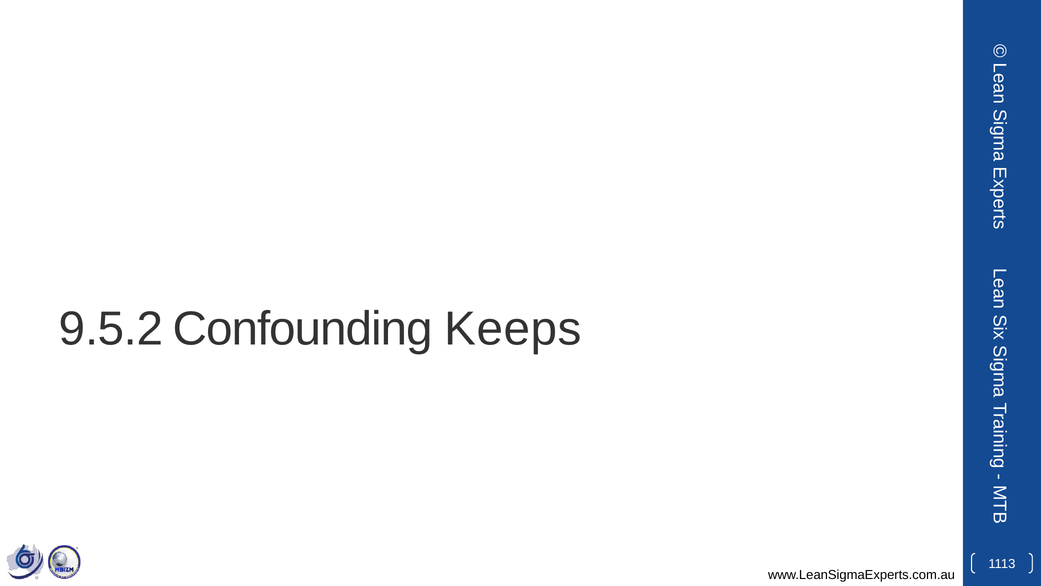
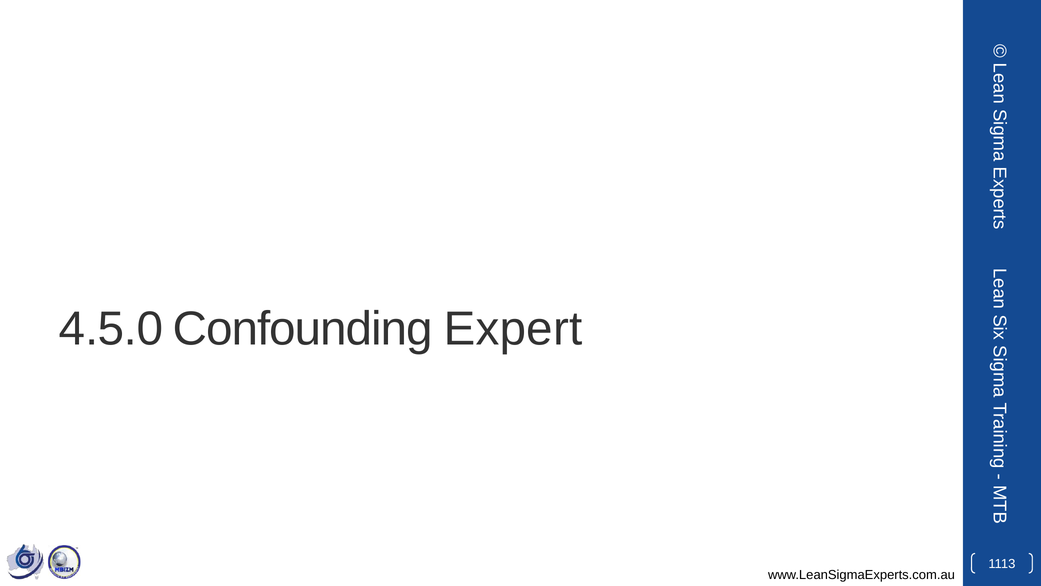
9.5.2: 9.5.2 -> 4.5.0 (111, 329)
Keeps: Keeps -> Expert (513, 329)
